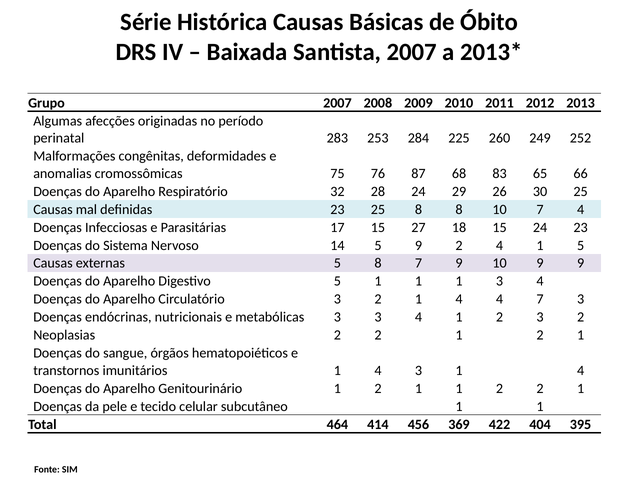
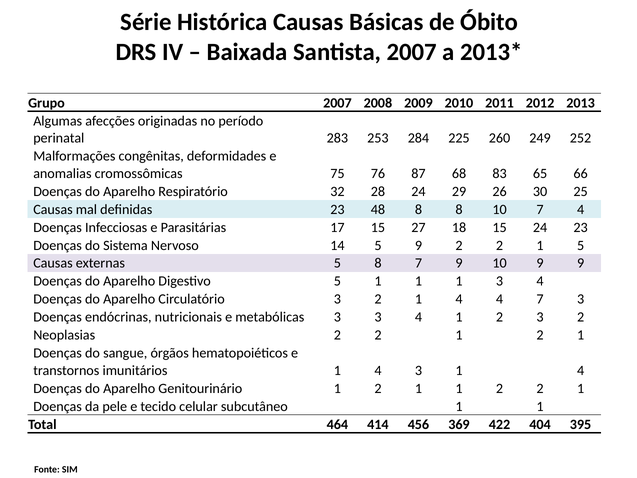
23 25: 25 -> 48 (378, 209)
9 2 4: 4 -> 2 (500, 245)
